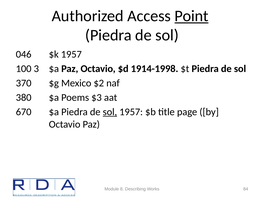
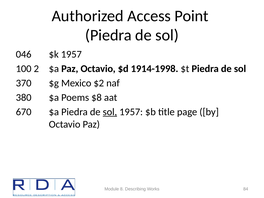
Point underline: present -> none (192, 16)
3: 3 -> 2 (36, 69)
$3: $3 -> $8 (97, 98)
